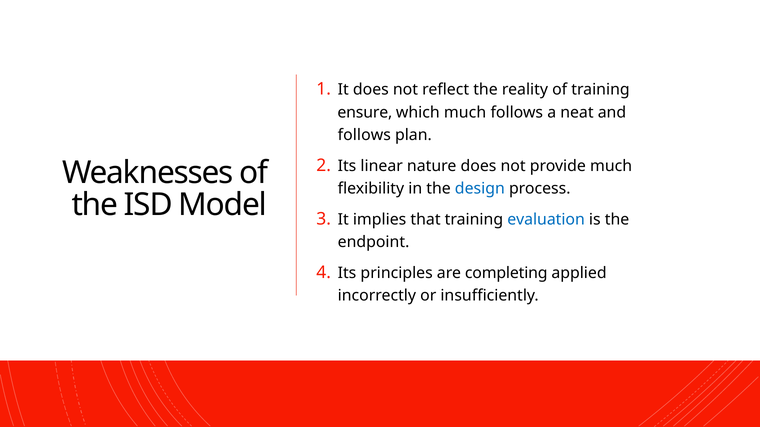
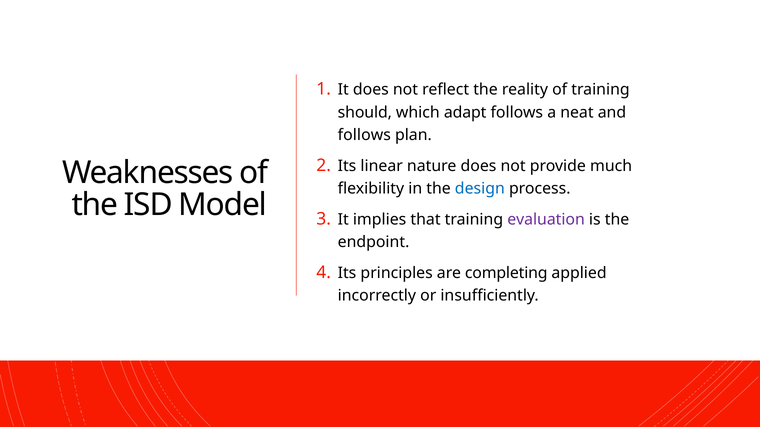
ensure: ensure -> should (365, 113)
which much: much -> adapt (465, 113)
evaluation colour: blue -> purple (546, 220)
